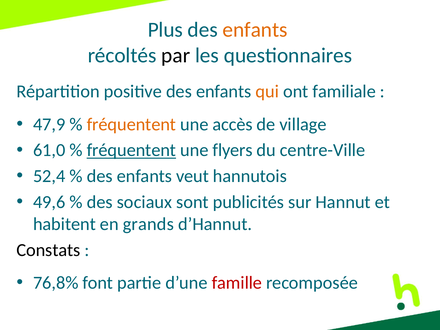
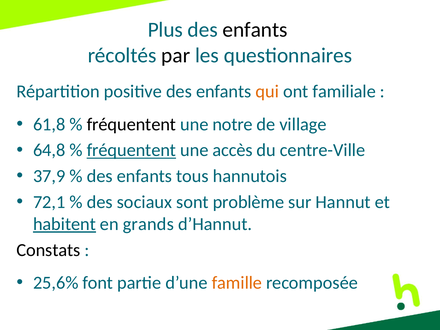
enfants colour: orange -> black (255, 30)
47,9: 47,9 -> 61,8 (49, 124)
fréquentent colour: orange -> black (131, 124)
accès: accès -> notre (233, 124)
61,0: 61,0 -> 64,8 (49, 150)
flyers: flyers -> accès (233, 150)
52,4: 52,4 -> 37,9 (49, 176)
veut: veut -> tous (192, 176)
49,6: 49,6 -> 72,1 (49, 202)
publicités: publicités -> problème (249, 202)
habitent underline: none -> present (64, 224)
76,8%: 76,8% -> 25,6% (56, 283)
famille colour: red -> orange (237, 283)
